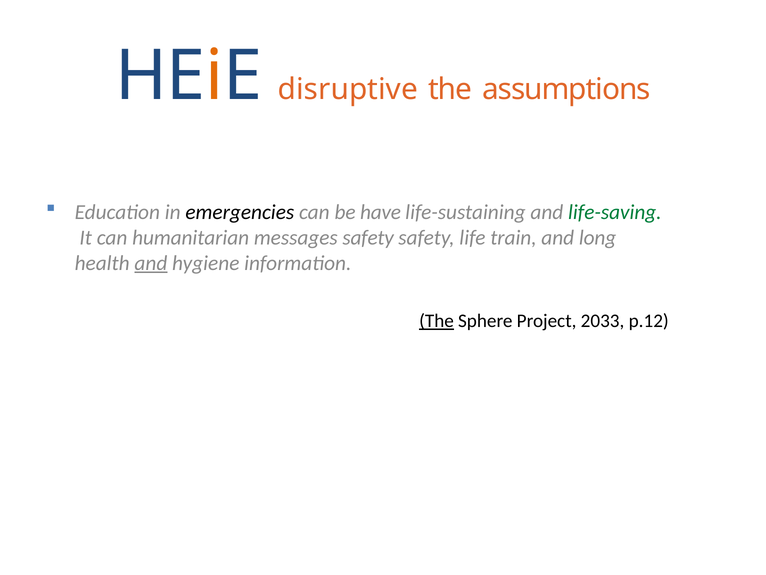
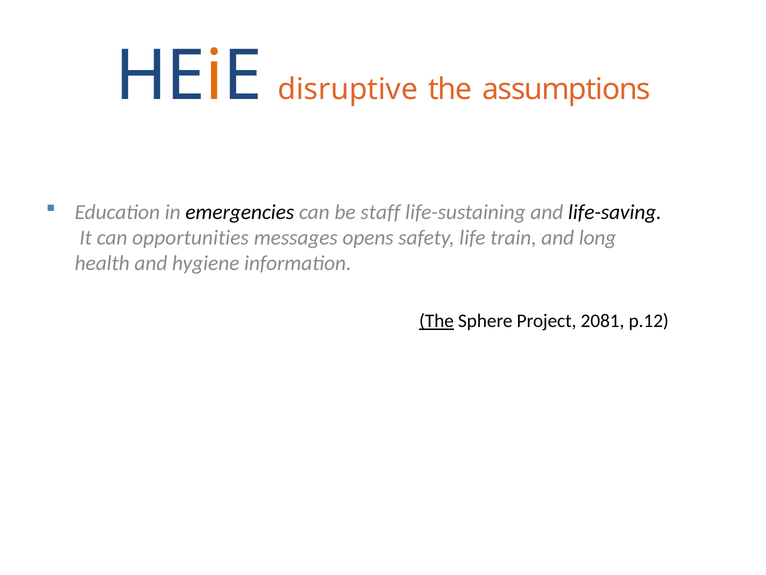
have: have -> staff (380, 212)
life-saving colour: green -> black (615, 212)
humanitarian: humanitarian -> opportunities (191, 237)
messages safety: safety -> opens (368, 237)
and underline: present -> none (151, 263)
2033: 2033 -> 2081 (603, 321)
